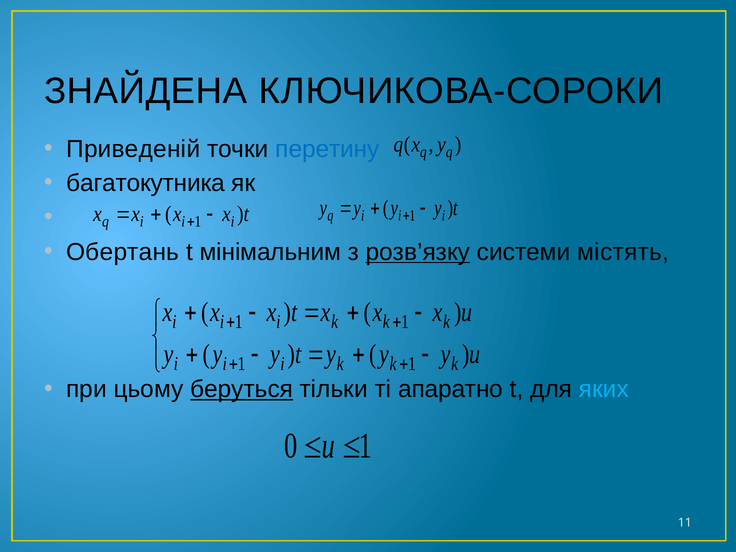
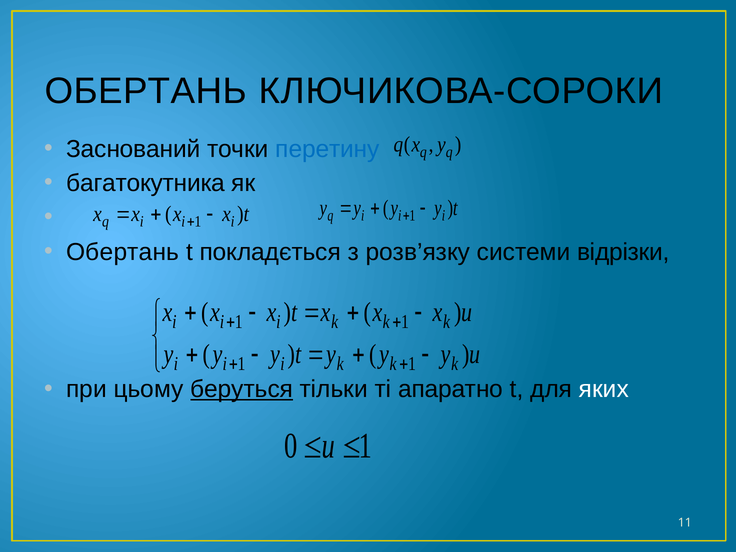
ЗНАЙДЕНА: ЗНАЙДЕНА -> ОБЕРТАНЬ (146, 91)
Приведеній: Приведеній -> Заснований (133, 149)
мінімальним: мінімальним -> покладється (270, 252)
розв’язку underline: present -> none (418, 252)
містять: містять -> відрізки (623, 252)
яких colour: light blue -> white (604, 389)
